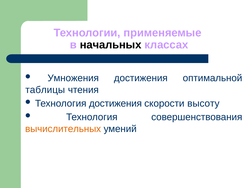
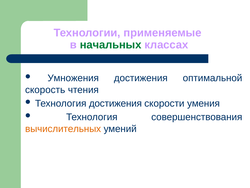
начальных colour: black -> green (111, 45)
таблицы: таблицы -> скорость (45, 90)
высоту: высоту -> умения (203, 103)
